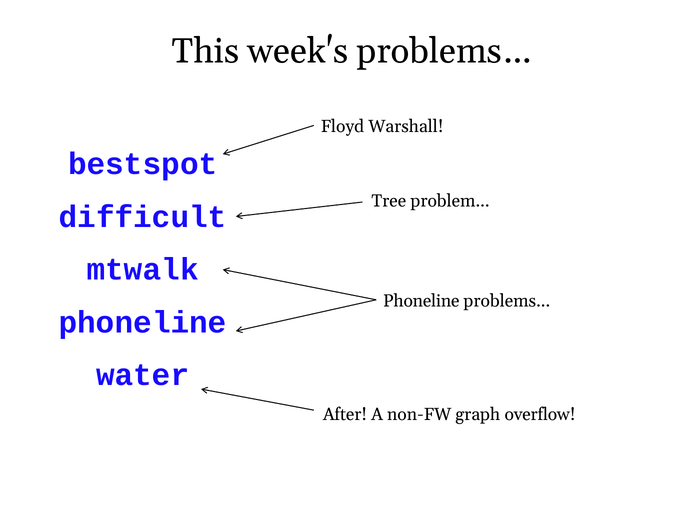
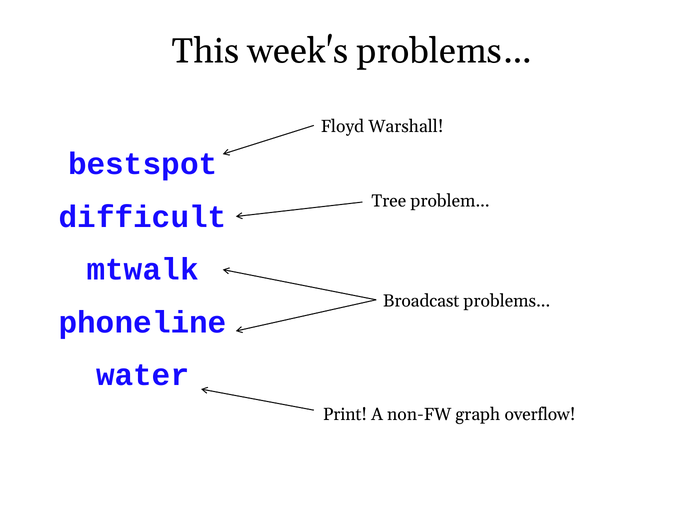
Phoneline: Phoneline -> Broadcast (421, 301)
After: After -> Print (345, 415)
